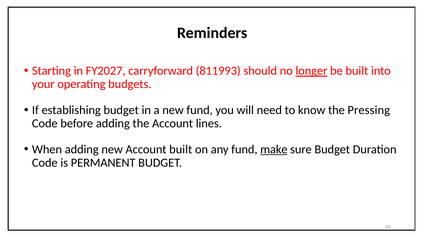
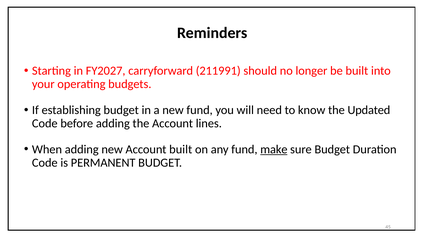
811993: 811993 -> 211991 (218, 71)
longer underline: present -> none (311, 71)
Pressing: Pressing -> Updated (369, 110)
